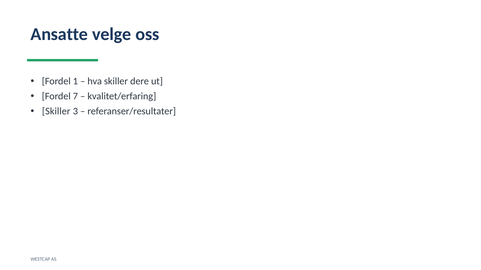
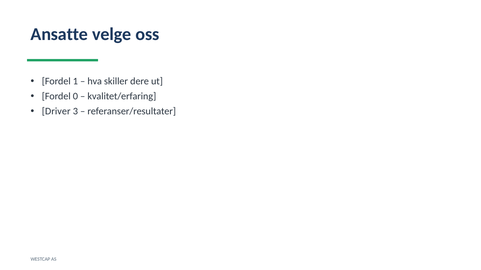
7: 7 -> 0 (75, 97)
Skiller: Skiller -> Driver (56, 112)
